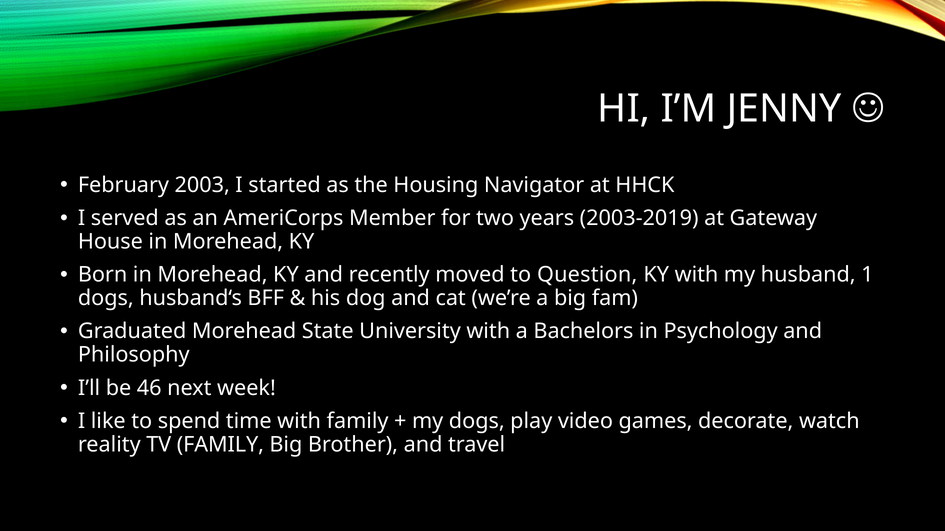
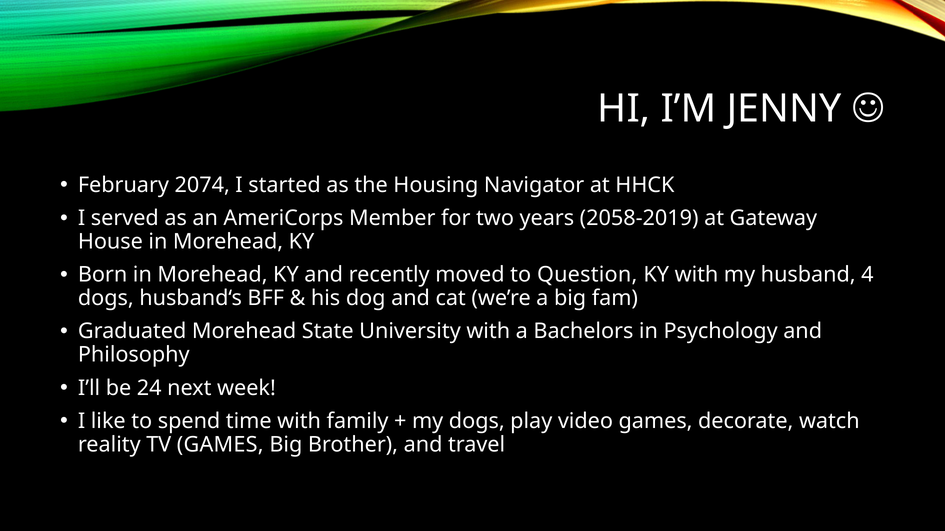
2003: 2003 -> 2074 (202, 185)
2003-2019: 2003-2019 -> 2058-2019 (639, 218)
1: 1 -> 4 (867, 275)
46: 46 -> 24 (149, 388)
TV FAMILY: FAMILY -> GAMES (220, 445)
